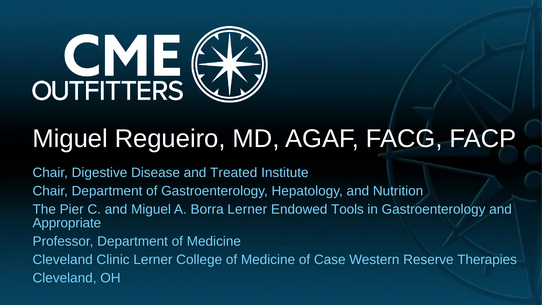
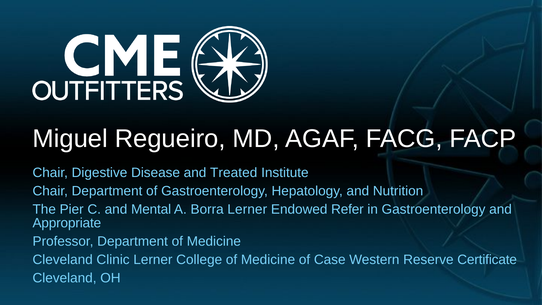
and Miguel: Miguel -> Mental (151, 209)
Tools: Tools -> Refer (347, 209)
Therapies: Therapies -> Certificate (487, 260)
